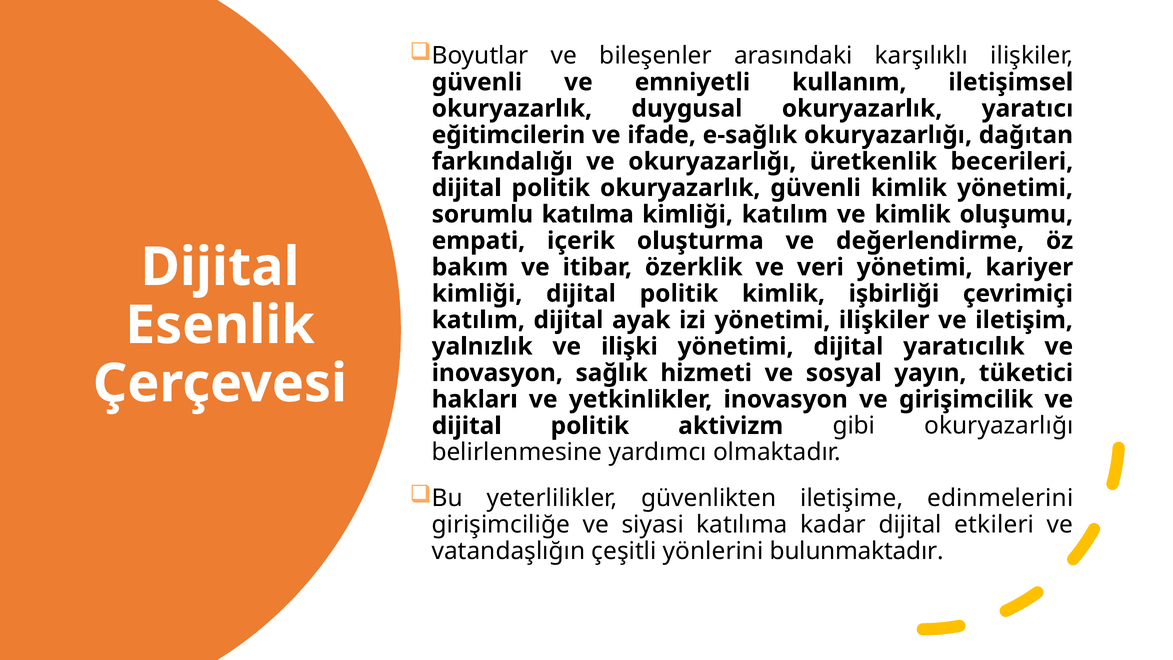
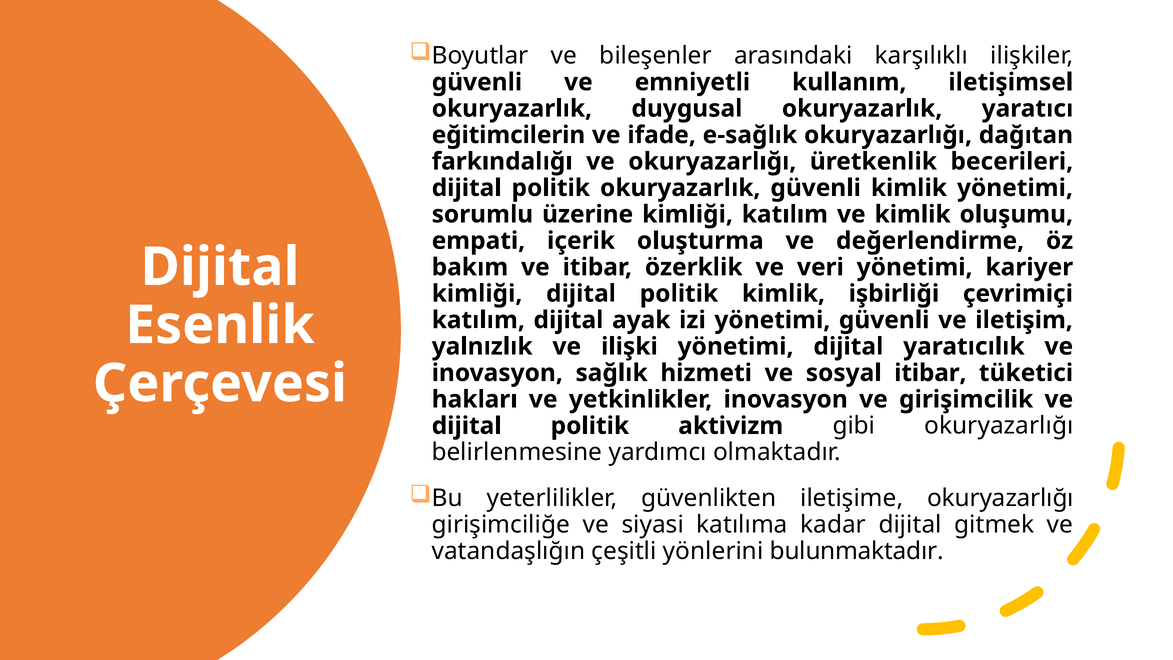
katılma: katılma -> üzerine (588, 214)
yönetimi ilişkiler: ilişkiler -> güvenli (884, 320)
sosyal yayın: yayın -> itibar (930, 373)
iletişime edinmelerini: edinmelerini -> okuryazarlığı (1001, 498)
etkileri: etkileri -> gitmek (994, 525)
